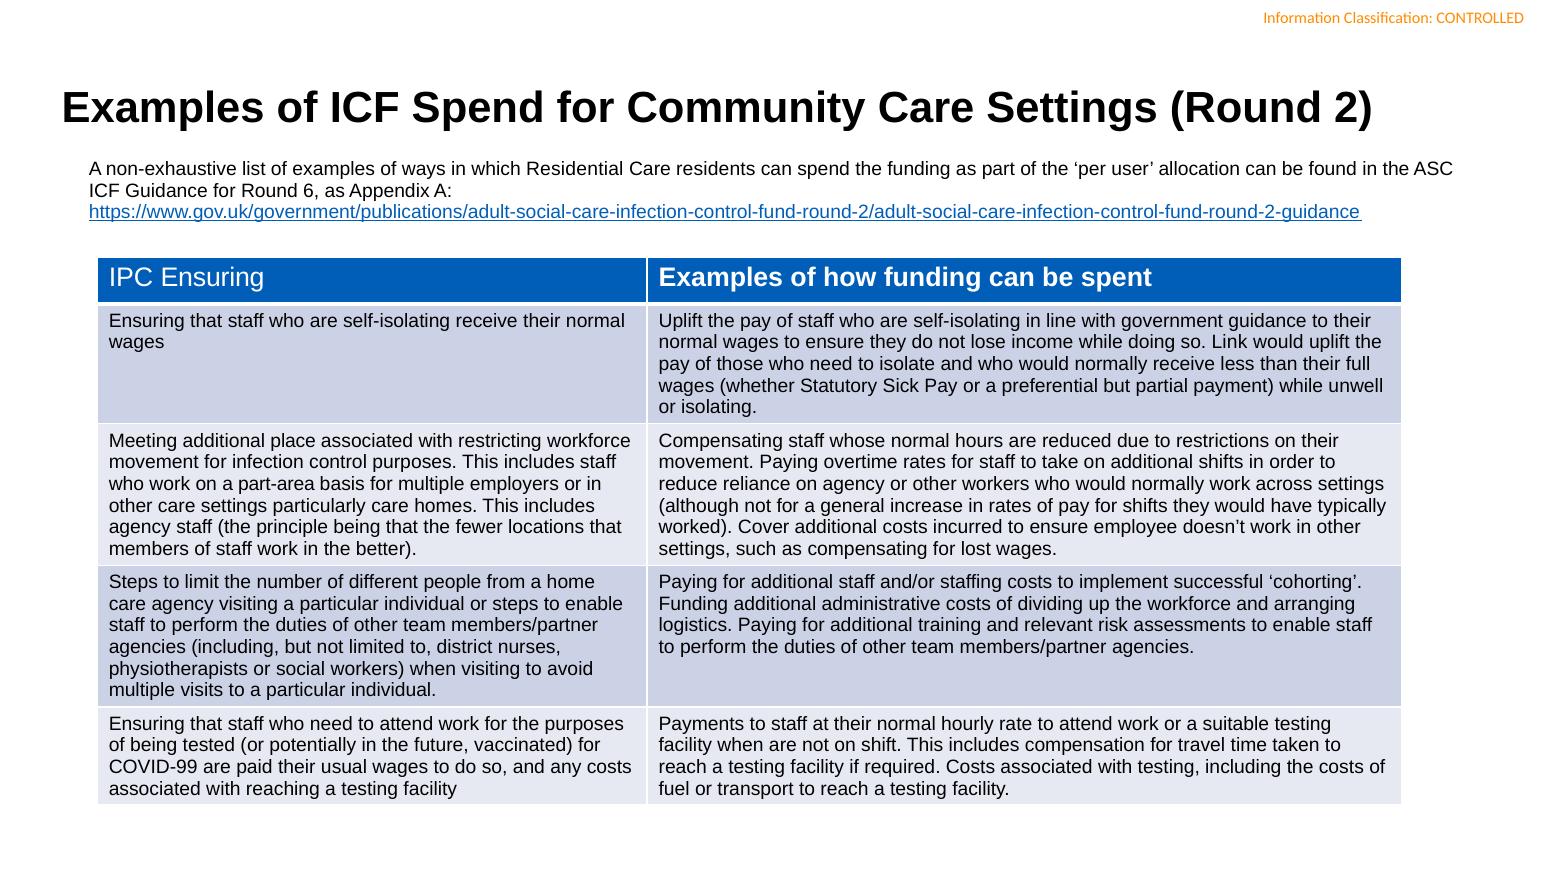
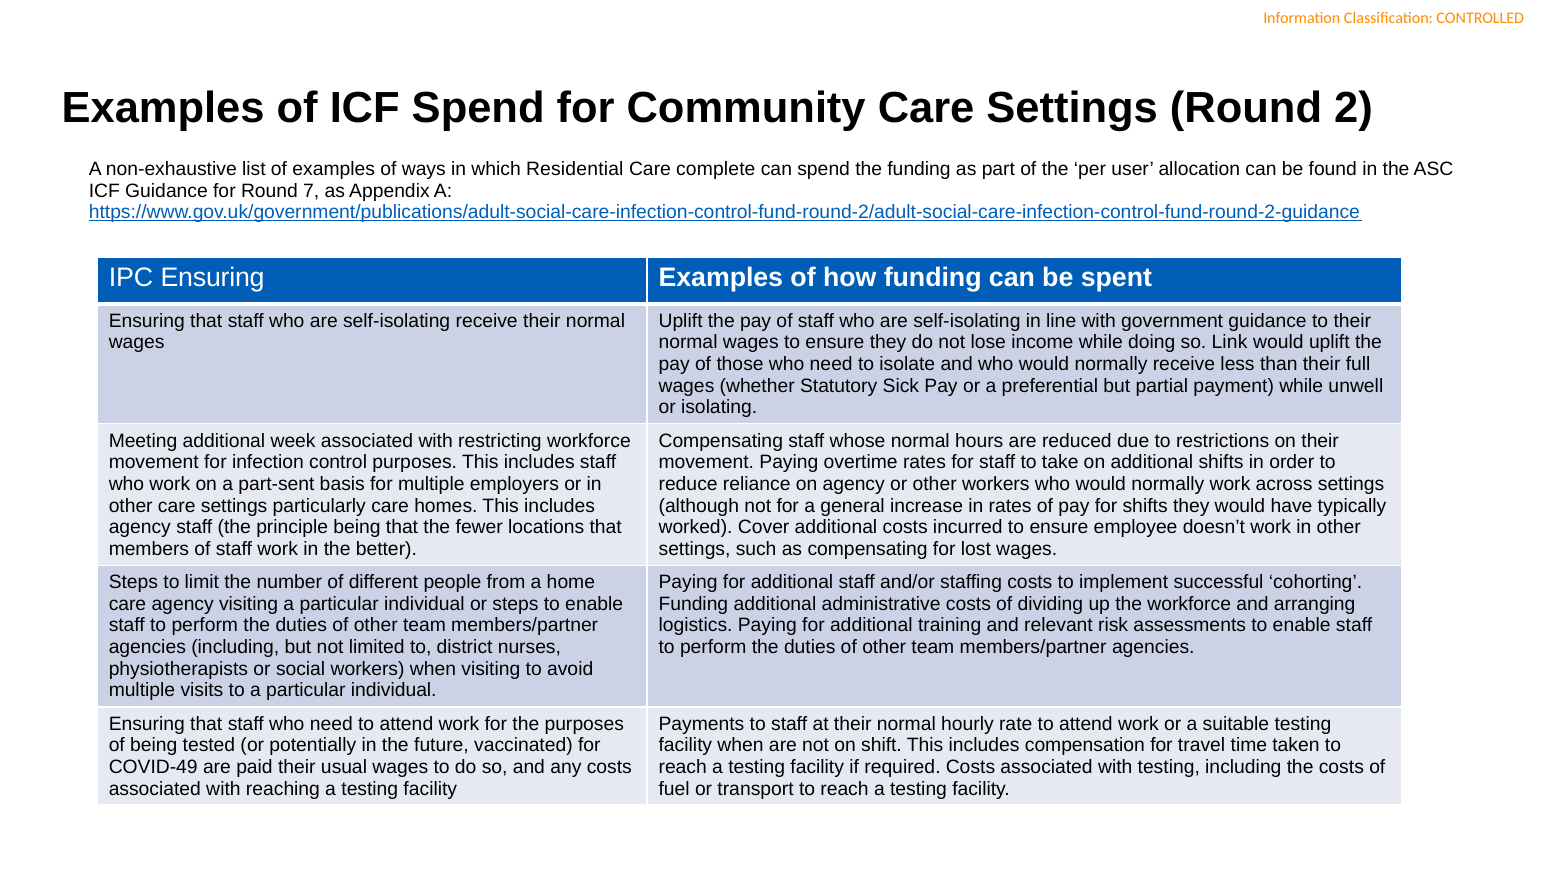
residents: residents -> complete (716, 169)
6: 6 -> 7 (311, 191)
place: place -> week (293, 441)
part-area: part-area -> part-sent (276, 484)
COVID-99: COVID-99 -> COVID-49 (153, 767)
